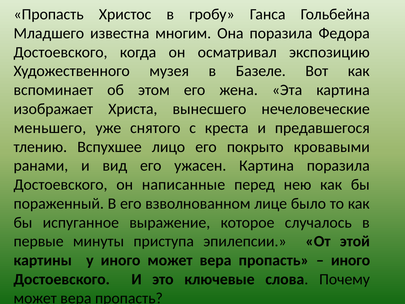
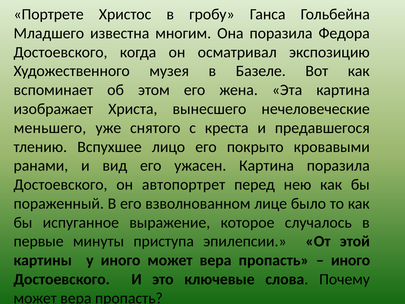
Пропасть: Пропасть -> Портрете (49, 14)
написанные: написанные -> автопортрет (184, 184)
